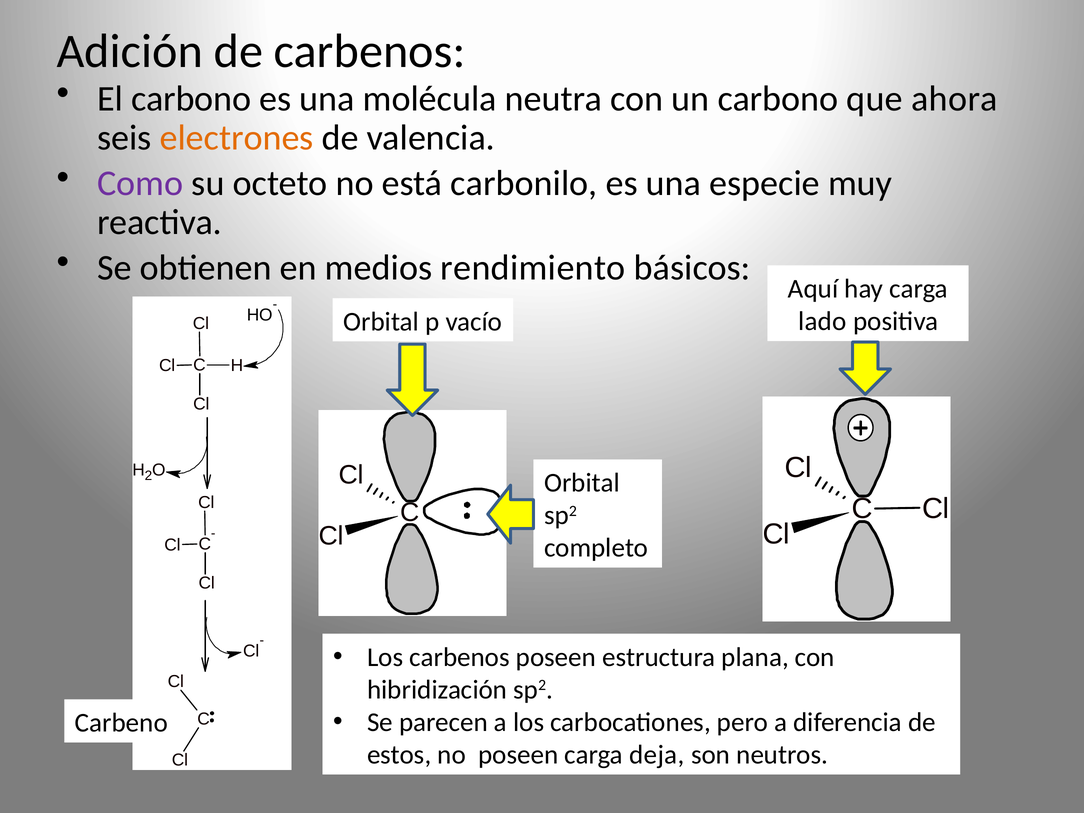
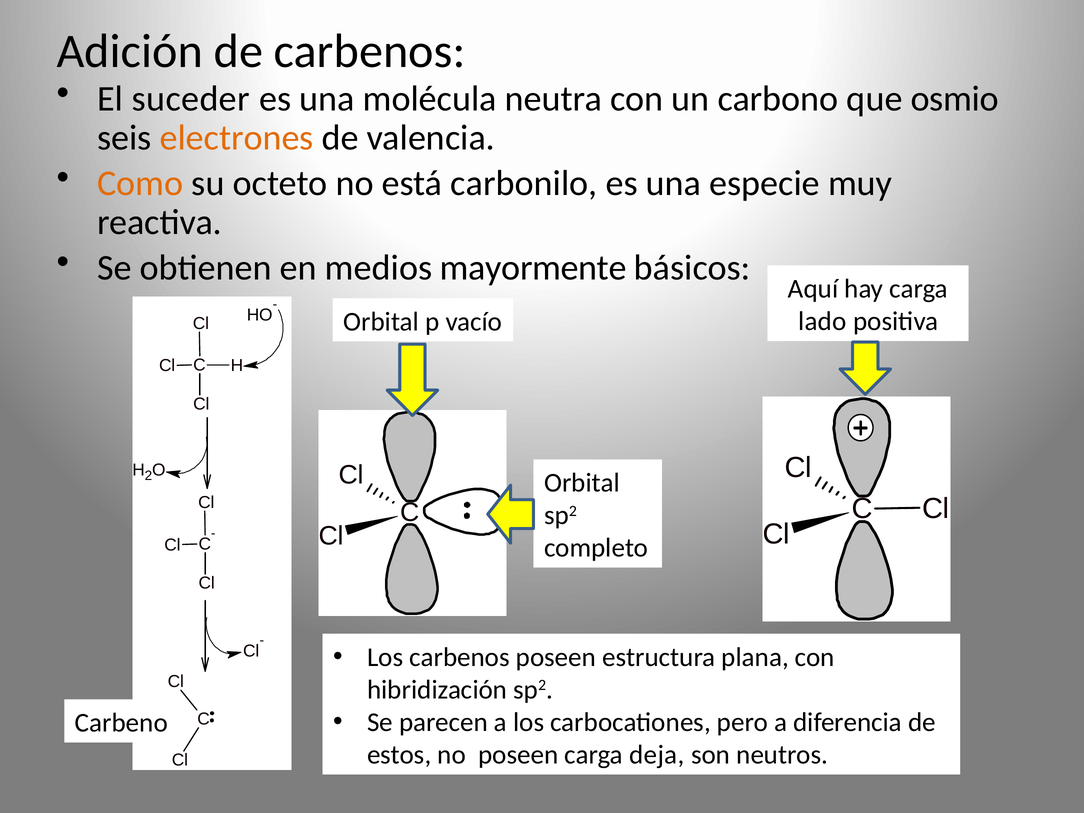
El carbono: carbono -> suceder (191, 99)
ahora: ahora -> osmio (955, 99)
Como colour: purple -> orange (140, 183)
rendimiento: rendimiento -> mayormente (533, 268)
